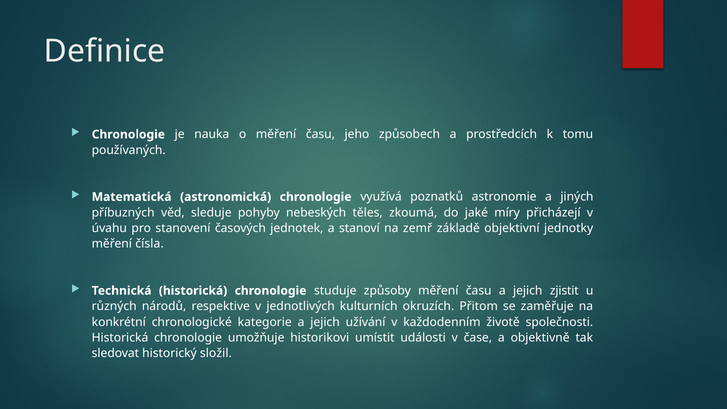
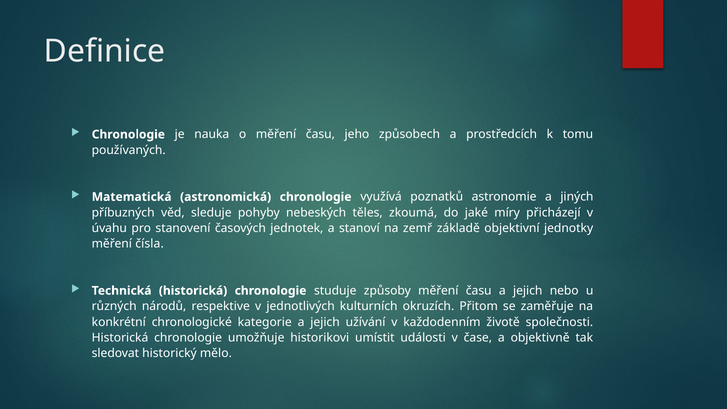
zjistit: zjistit -> nebo (564, 291)
složil: složil -> mělo (216, 353)
